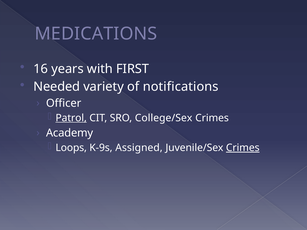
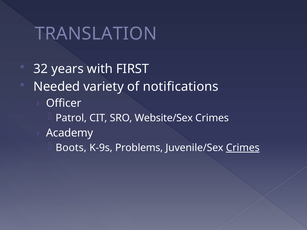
MEDICATIONS: MEDICATIONS -> TRANSLATION (96, 34)
16: 16 -> 32 (41, 69)
Patrol underline: present -> none (71, 118)
College/Sex: College/Sex -> Website/Sex (164, 118)
Loops: Loops -> Boots (71, 148)
Assigned: Assigned -> Problems (139, 148)
